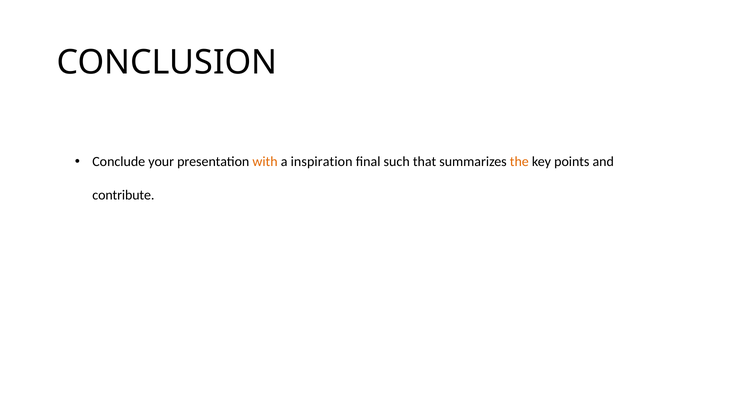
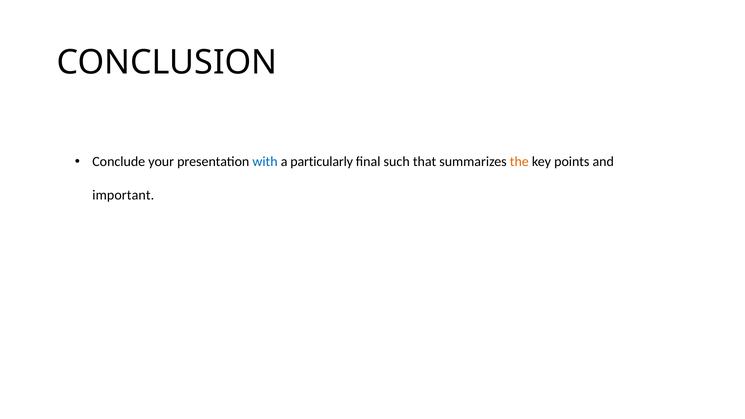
with colour: orange -> blue (265, 162)
inspiration: inspiration -> particularly (322, 162)
contribute: contribute -> important (123, 195)
